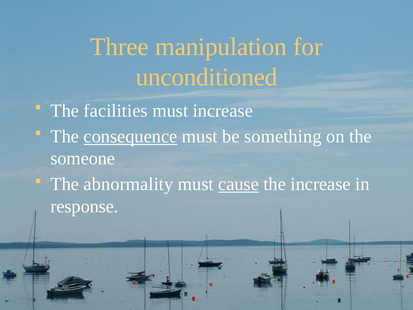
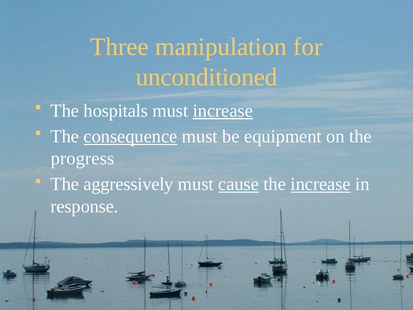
facilities: facilities -> hospitals (116, 111)
increase underline: none -> present (223, 111)
something: something -> equipment (283, 136)
someone: someone -> progress (83, 158)
abnormality: abnormality -> aggressively (129, 184)
increase underline: none -> present (321, 184)
